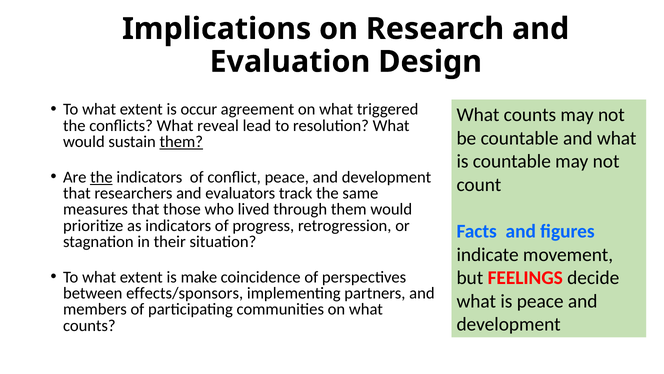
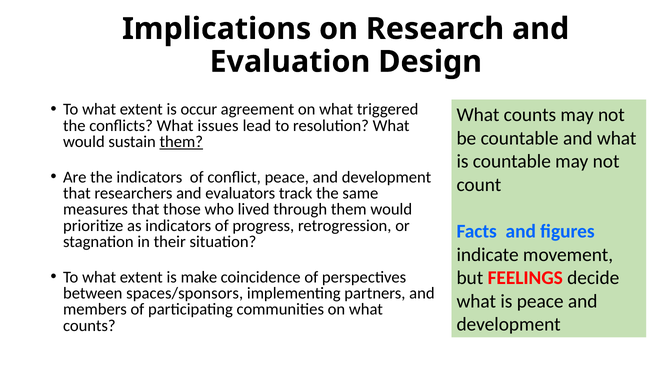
reveal: reveal -> issues (218, 125)
the underline: present -> none (101, 177)
effects/sponsors: effects/sponsors -> spaces/sponsors (185, 293)
